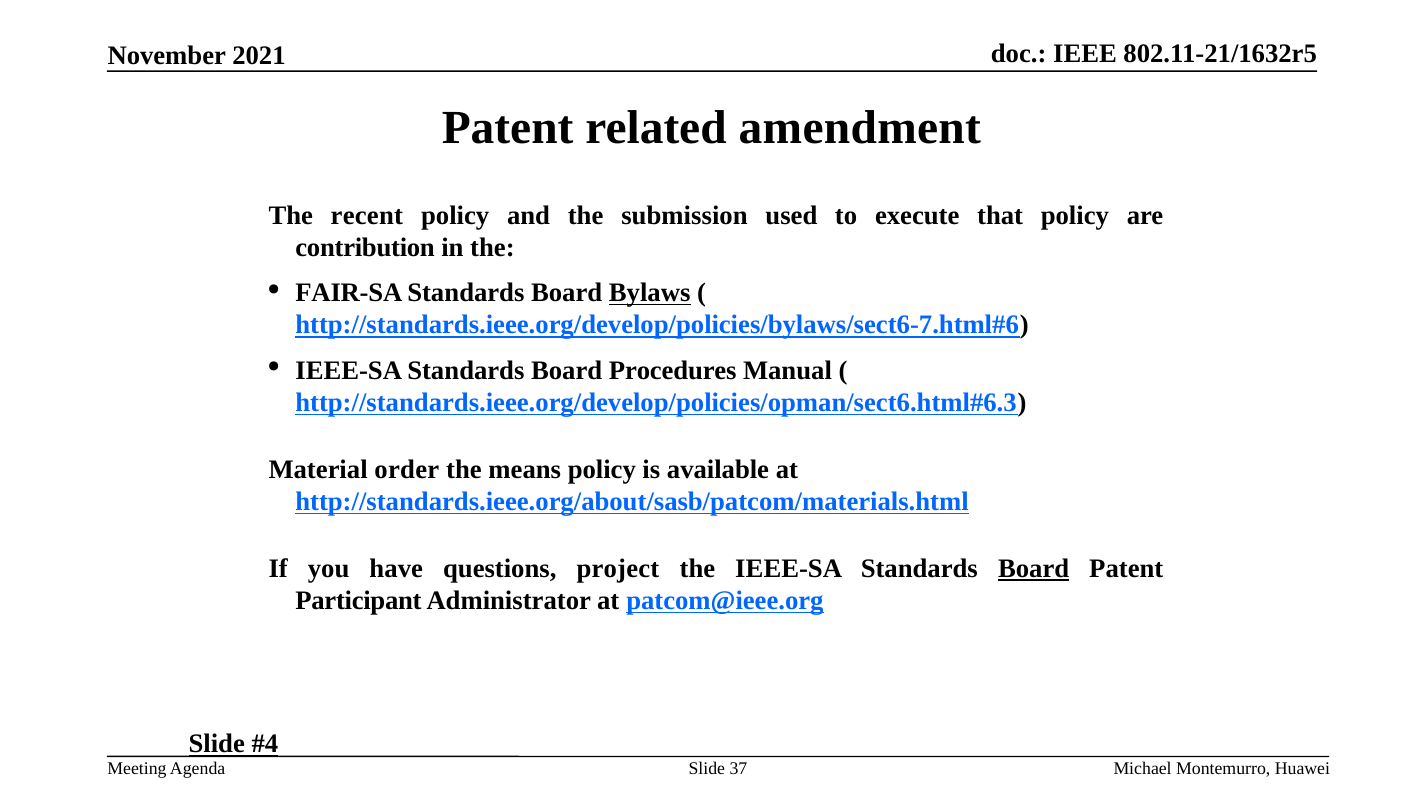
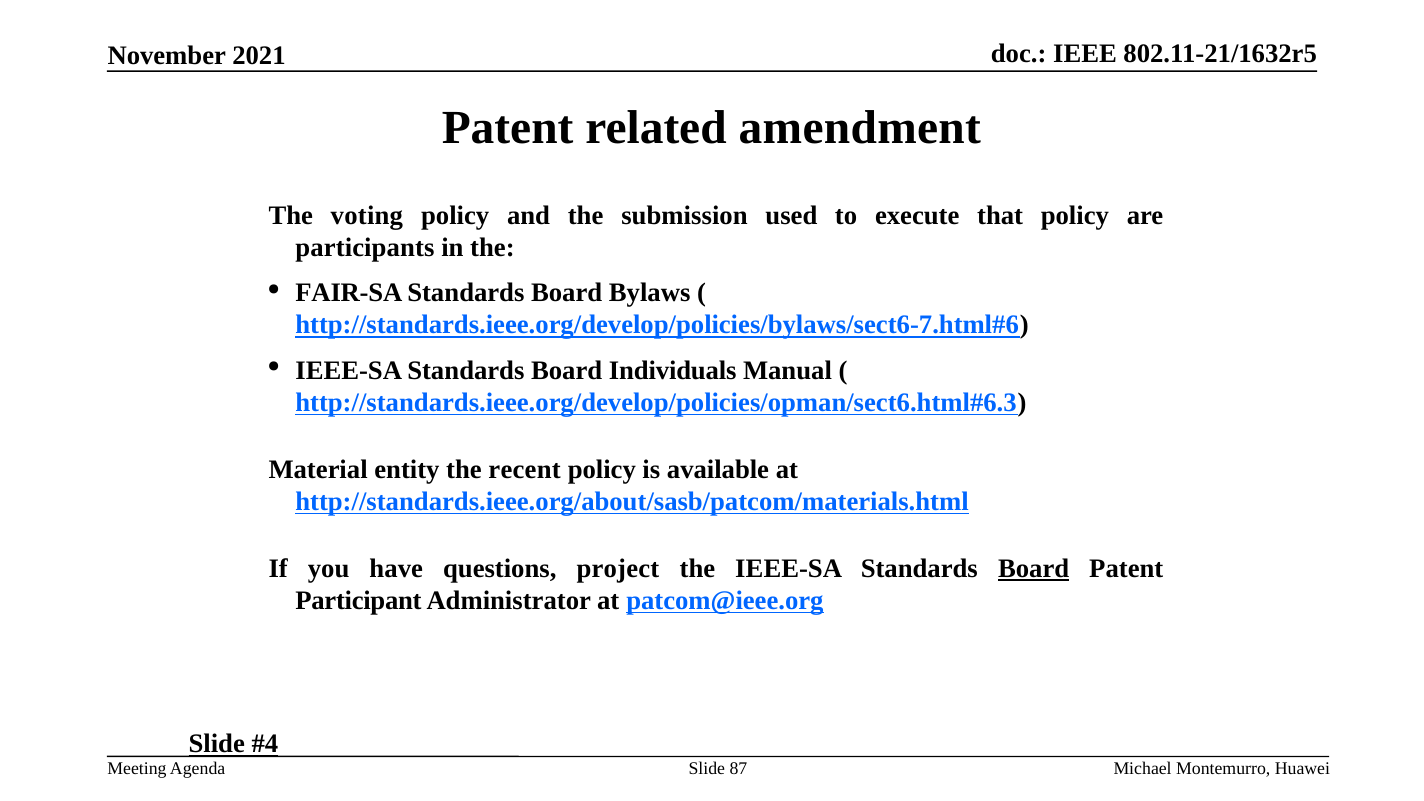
recent: recent -> voting (367, 215)
contribution: contribution -> participants (365, 247)
Bylaws underline: present -> none (650, 293)
Procedures: Procedures -> Individuals (673, 371)
order: order -> entity (407, 469)
means: means -> recent (525, 469)
37: 37 -> 87 (738, 768)
